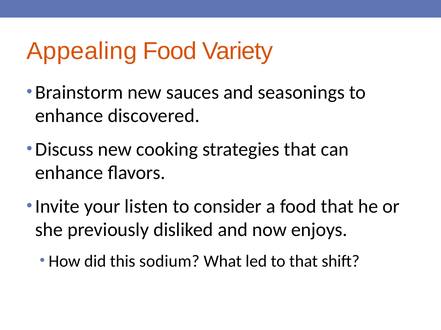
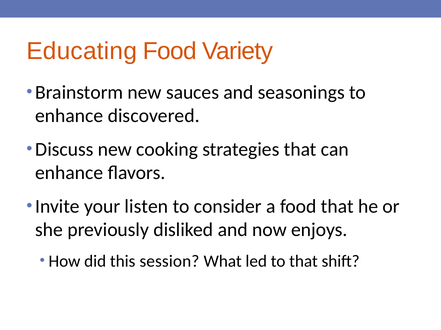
Appealing: Appealing -> Educating (82, 51)
sodium: sodium -> session (169, 262)
